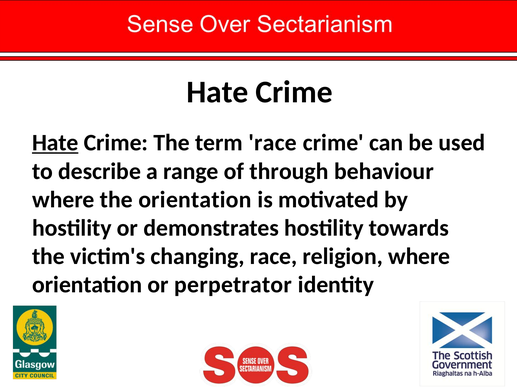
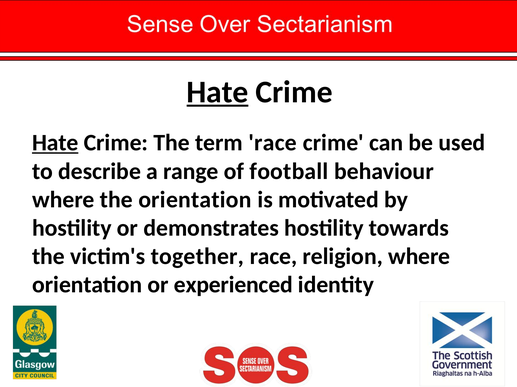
Hate underline: none -> present (217, 92)
through: through -> football (289, 172)
changing: changing -> together (197, 257)
perpetrator: perpetrator -> experienced (233, 285)
